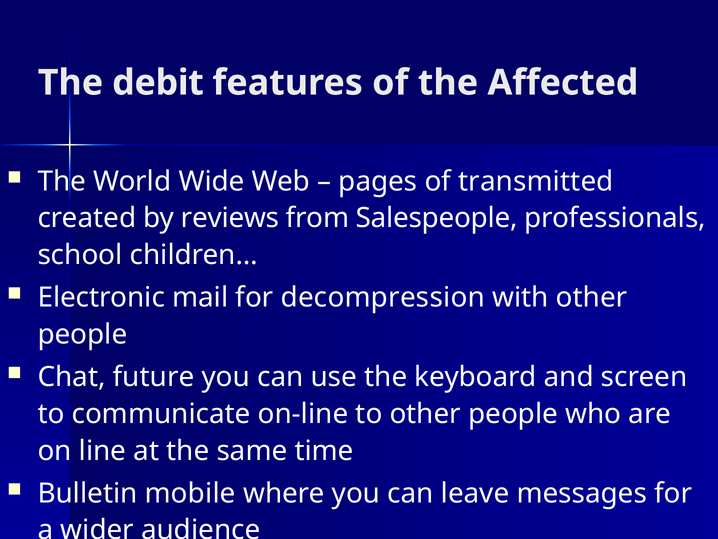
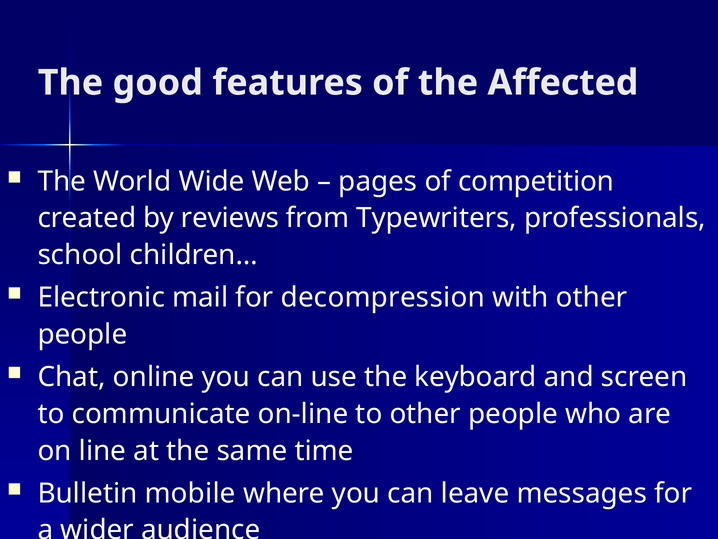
debit: debit -> good (158, 83)
transmitted: transmitted -> competition (536, 181)
Salespeople: Salespeople -> Typewriters (437, 218)
future: future -> online (154, 377)
